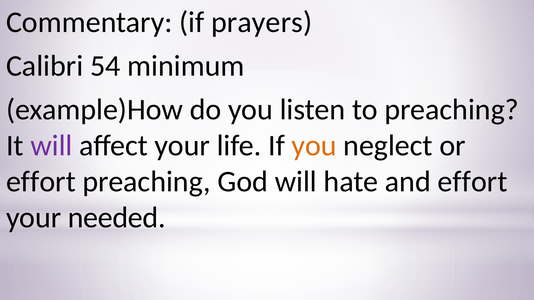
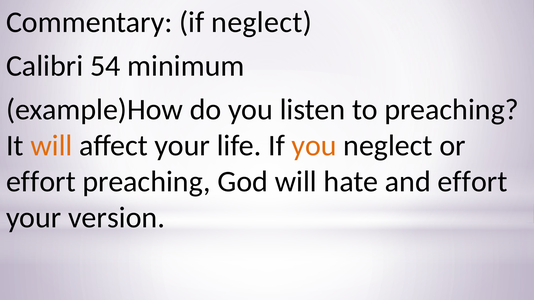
if prayers: prayers -> neglect (262, 22)
will colour: purple -> orange (51, 146)
needed: needed -> version (117, 218)
